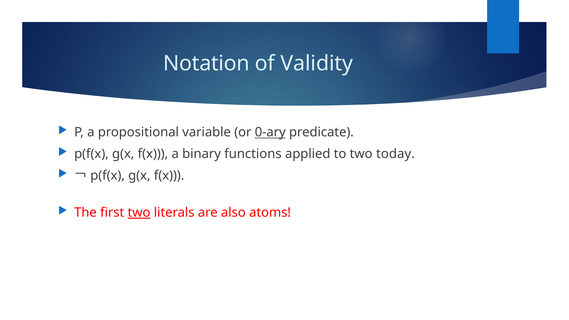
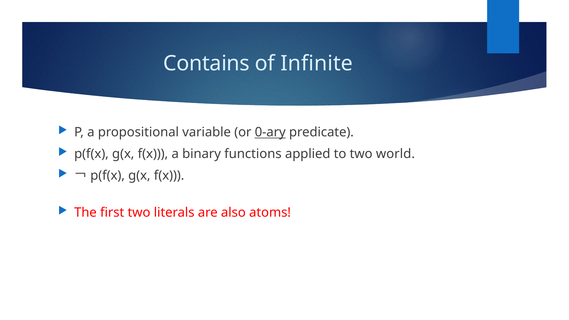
Notation: Notation -> Contains (206, 63)
Validity: Validity -> Infinite (317, 63)
today: today -> world (395, 154)
two underline: present -> none (139, 213)
